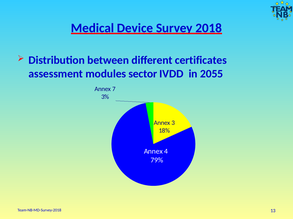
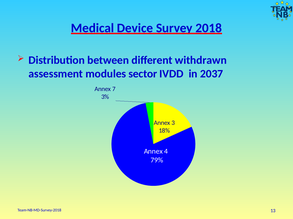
certificates: certificates -> withdrawn (201, 60)
2055: 2055 -> 2037 (212, 74)
